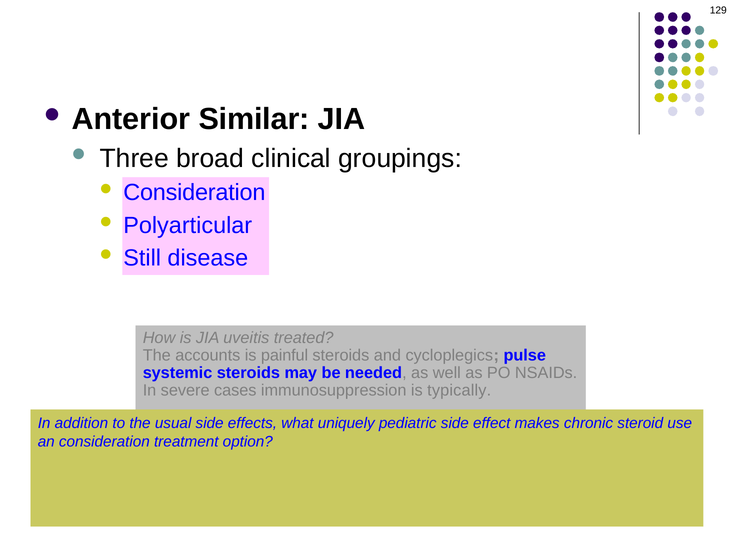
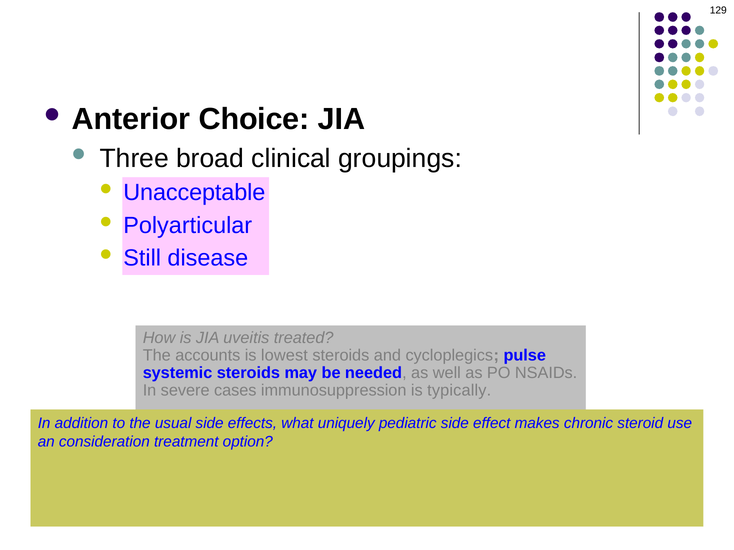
Similar: Similar -> Choice (254, 119)
Consideration: Consideration -> Unacceptable (194, 193)
painful: painful -> lowest (284, 356)
